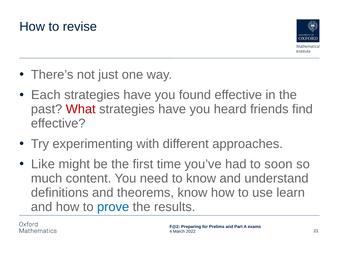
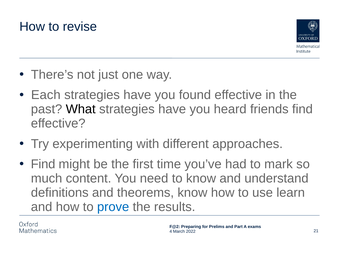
What colour: red -> black (81, 109)
Like: Like -> Find (43, 164)
soon: soon -> mark (279, 164)
